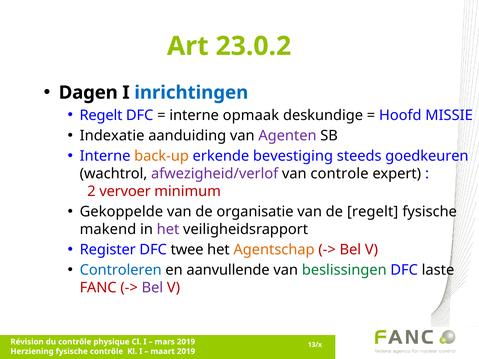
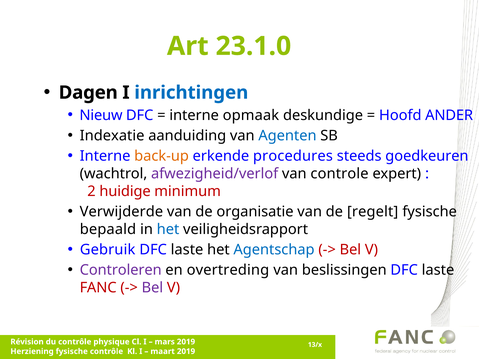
23.0.2: 23.0.2 -> 23.1.0 (253, 46)
Regelt: Regelt -> Nieuw (101, 115)
MISSIE: MISSIE -> ANDER (449, 115)
Agenten colour: purple -> blue (287, 136)
bevestiging: bevestiging -> procedures (293, 156)
vervoer: vervoer -> huidige (125, 191)
Gekoppelde: Gekoppelde -> Verwijderde (121, 212)
makend: makend -> bepaald (108, 229)
het colour: purple -> blue (168, 229)
Register: Register -> Gebruik (108, 250)
twee: twee -> laste (187, 250)
Agentschap colour: orange -> blue (274, 250)
Controleren colour: blue -> purple (121, 270)
aanvullende: aanvullende -> overtreding (228, 270)
beslissingen colour: green -> black (344, 270)
